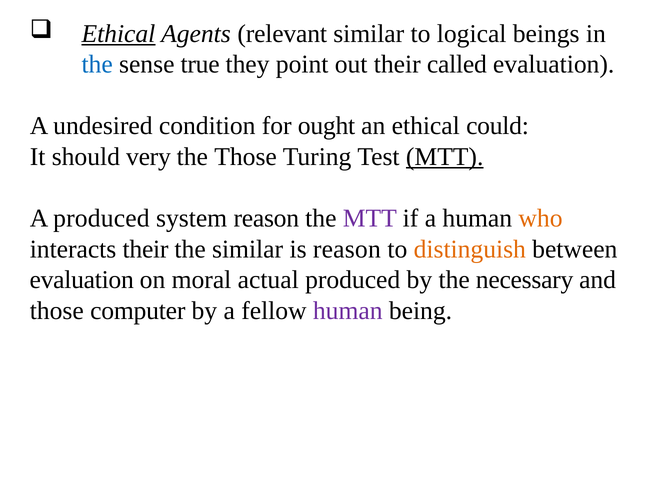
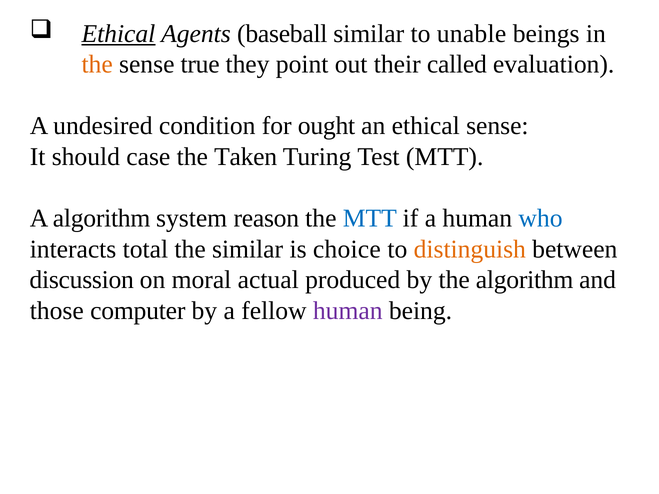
relevant: relevant -> baseball (282, 34)
logical: logical -> unable (472, 34)
the colour: blue -> orange (97, 65)
ethical could: could -> sense (497, 126)
very: very -> case (148, 157)
the Those: Those -> Taken (246, 157)
MTT underline: present -> none (445, 157)
A produced: produced -> algorithm (102, 218)
MTT colour: purple -> blue (370, 218)
who colour: orange -> blue (541, 218)
interacts their: their -> total (145, 249)
is reason: reason -> choice (347, 249)
evaluation: evaluation -> discussion (82, 280)
the necessary: necessary -> algorithm (525, 280)
